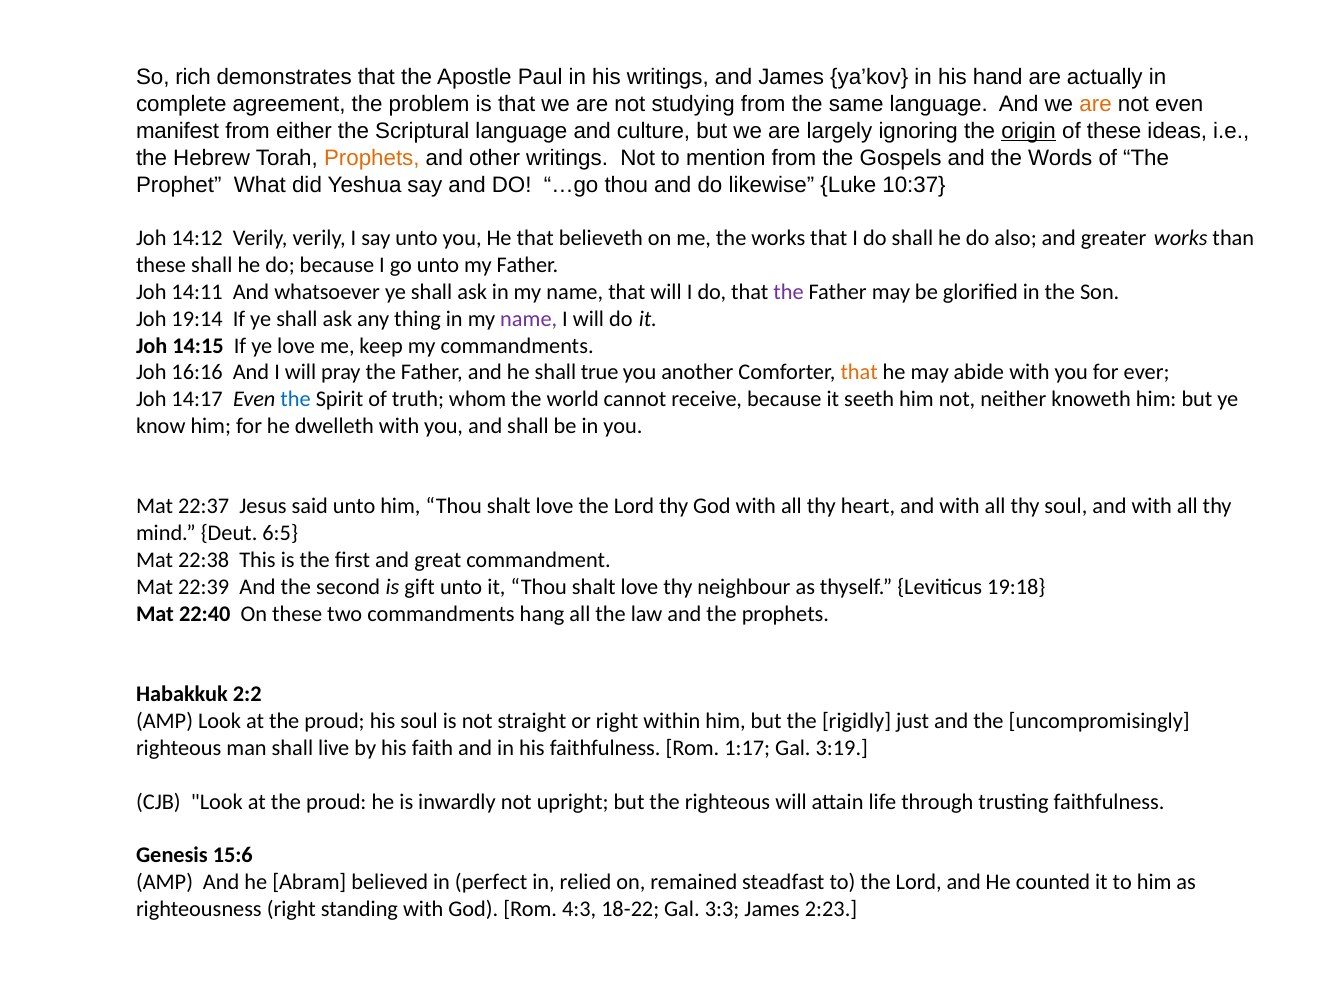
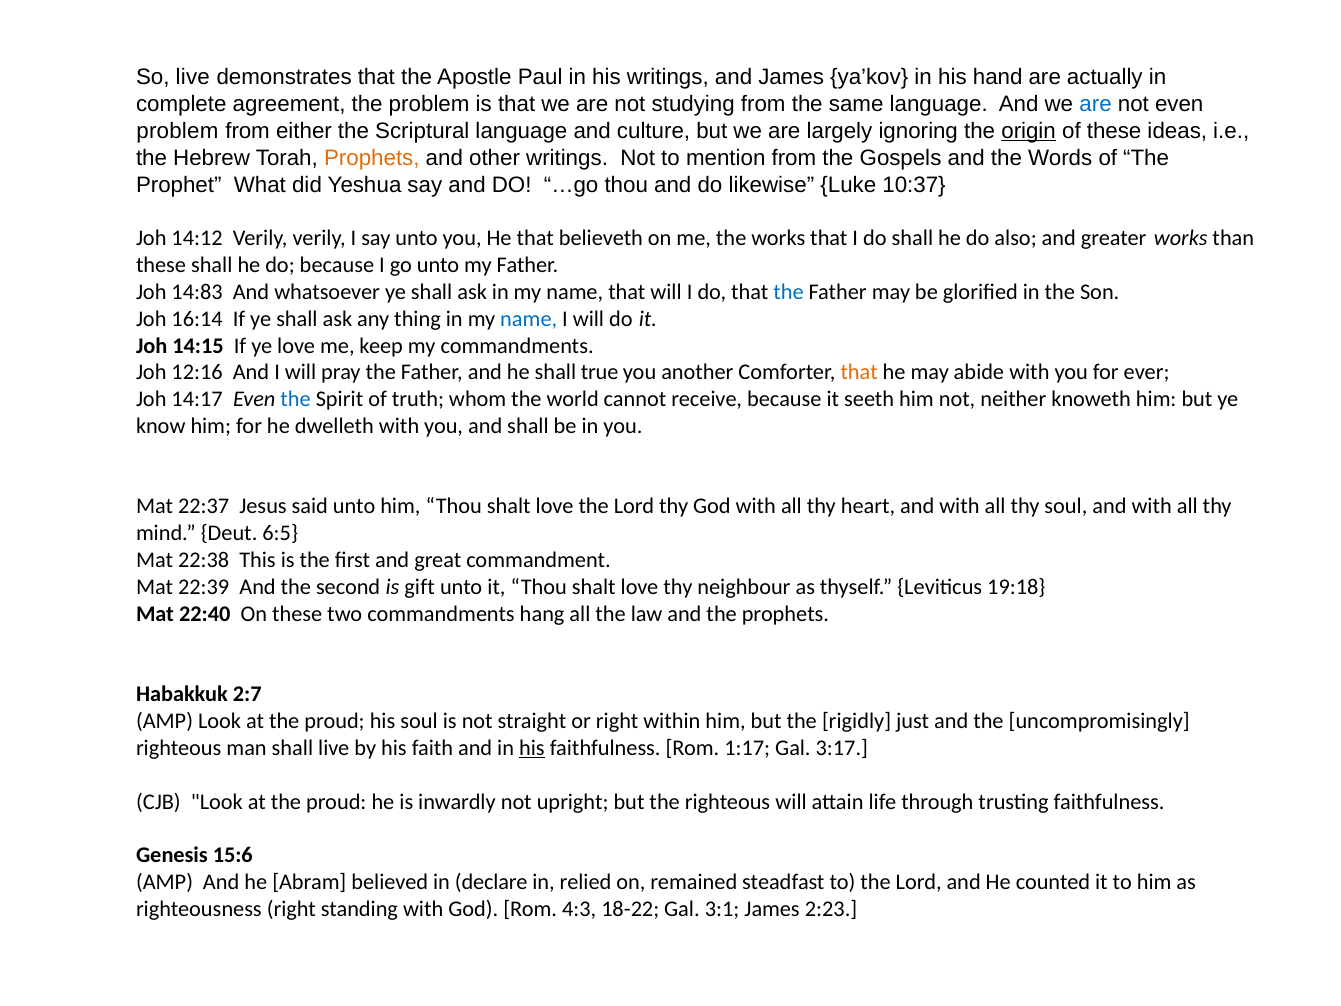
So rich: rich -> live (193, 77)
are colour: orange -> blue (1096, 104)
manifest: manifest -> problem (177, 131)
14:11: 14:11 -> 14:83 (197, 292)
the colour: purple -> blue (788, 292)
19:14: 19:14 -> 16:14 (197, 319)
name colour: purple -> blue (529, 319)
16:16: 16:16 -> 12:16 (197, 372)
2:2: 2:2 -> 2:7 (247, 694)
his underline: none -> present (532, 748)
3:19: 3:19 -> 3:17 (842, 748)
perfect: perfect -> declare (491, 882)
3:3: 3:3 -> 3:1 (722, 909)
